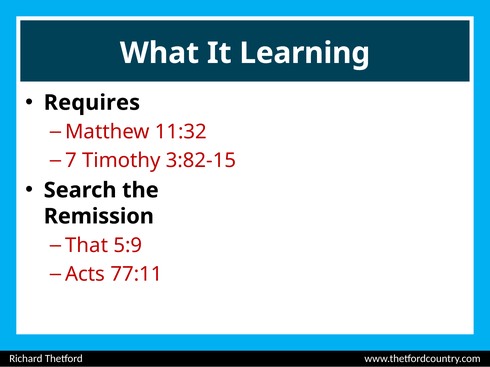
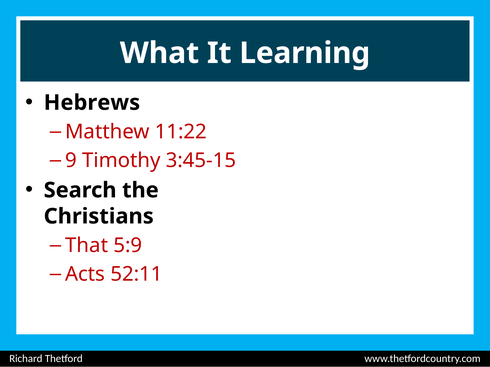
Requires: Requires -> Hebrews (92, 103)
11:32: 11:32 -> 11:22 (181, 132)
7: 7 -> 9 (71, 161)
3:82-15: 3:82-15 -> 3:45-15 (201, 161)
Remission: Remission -> Christians (99, 217)
77:11: 77:11 -> 52:11 (136, 275)
